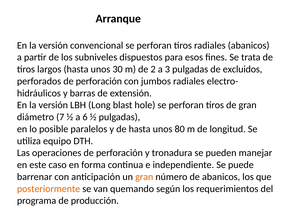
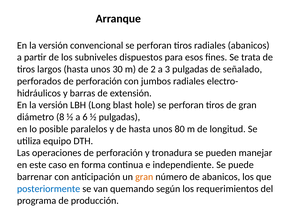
excluidos: excluidos -> señalado (242, 69)
7: 7 -> 8 (60, 117)
posteriormente colour: orange -> blue (49, 189)
